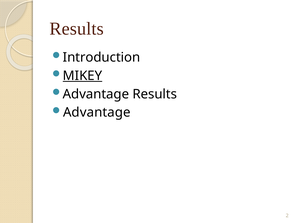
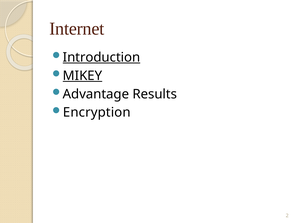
Results: Results -> Internet (77, 29)
Introduction underline: none -> present (102, 57)
Advantage: Advantage -> Encryption (97, 112)
